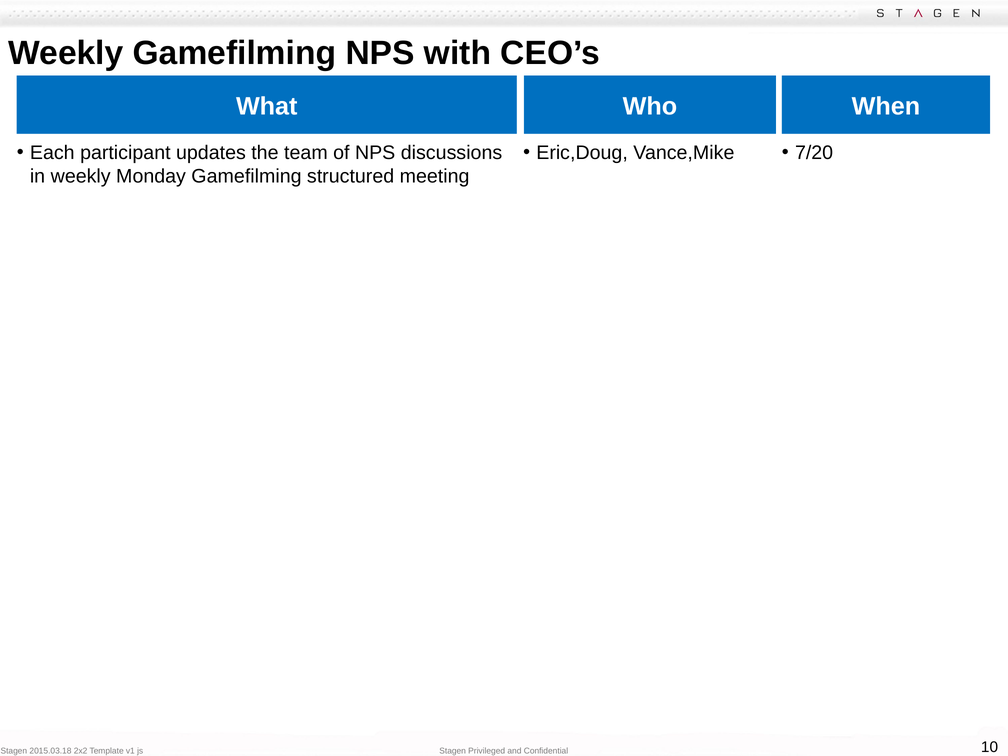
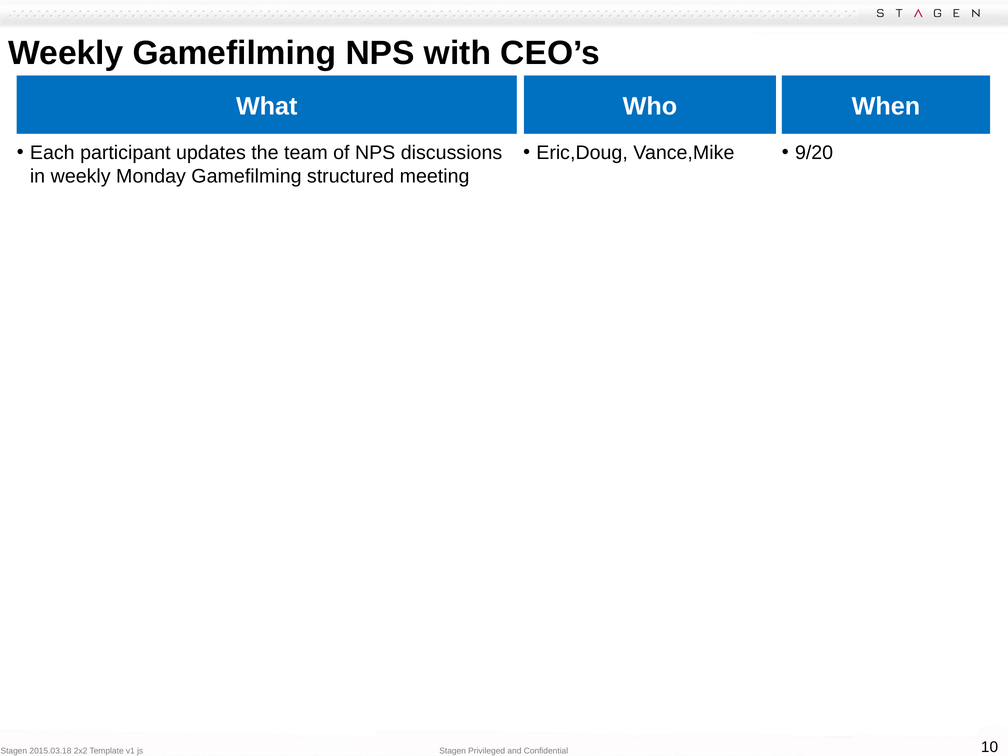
7/20: 7/20 -> 9/20 (814, 153)
